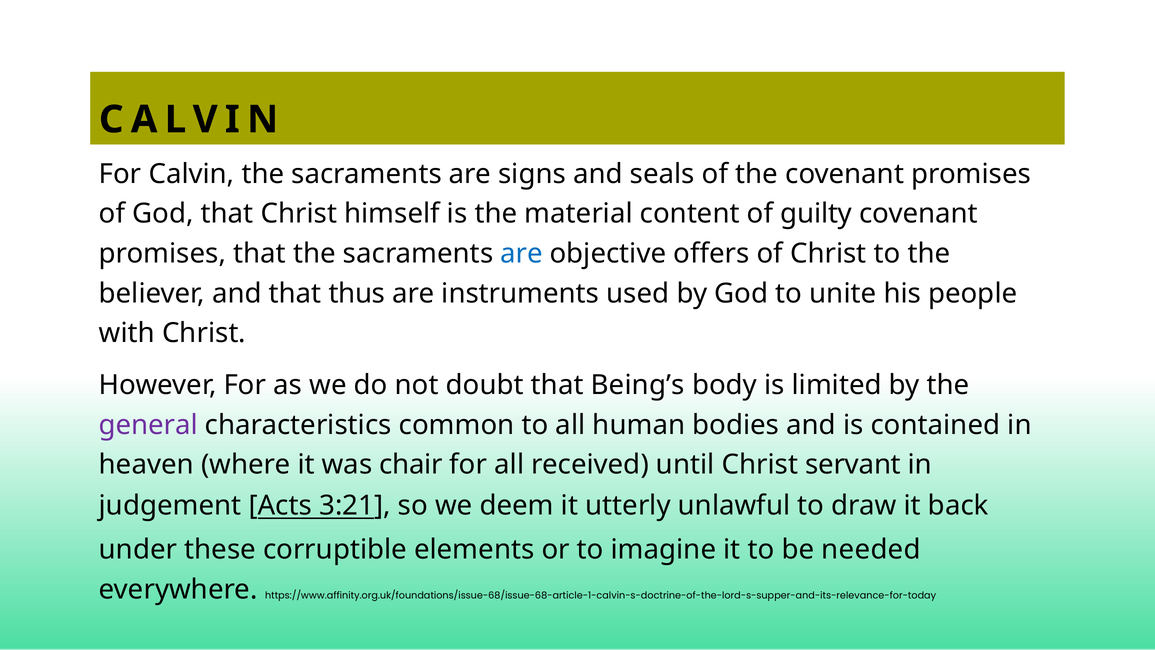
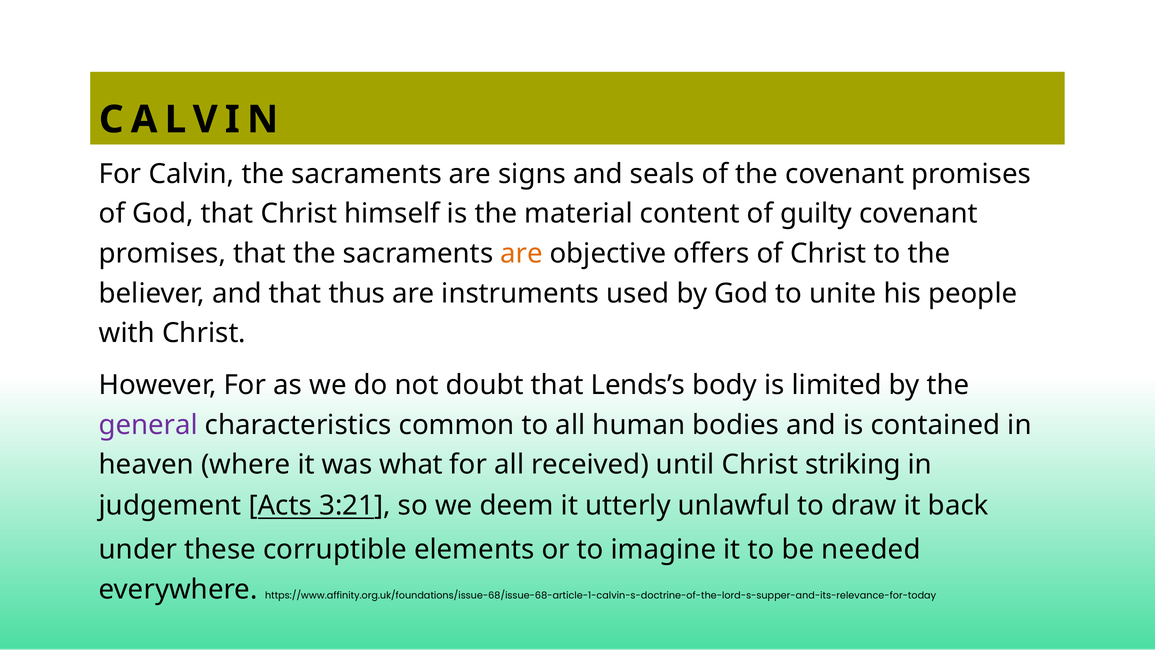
are colour: blue -> orange (522, 253)
Being’s: Being’s -> Lends’s (638, 385)
chair: chair -> what (411, 464)
servant: servant -> striking (853, 464)
